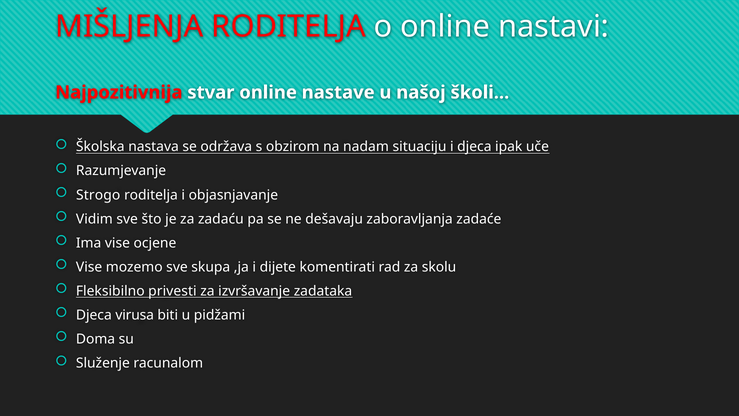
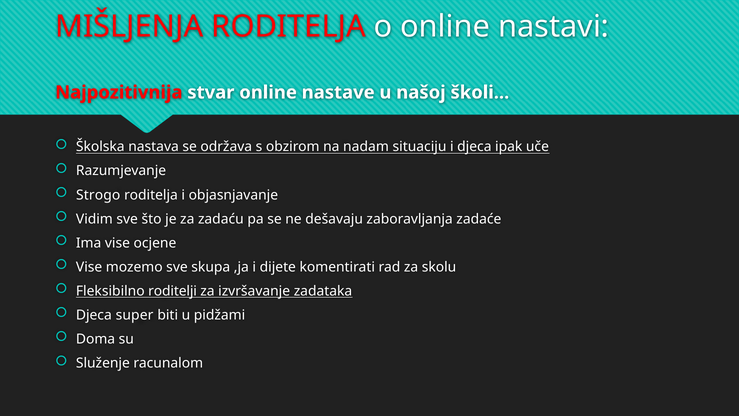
privesti: privesti -> roditelji (173, 291)
virusa: virusa -> super (135, 315)
